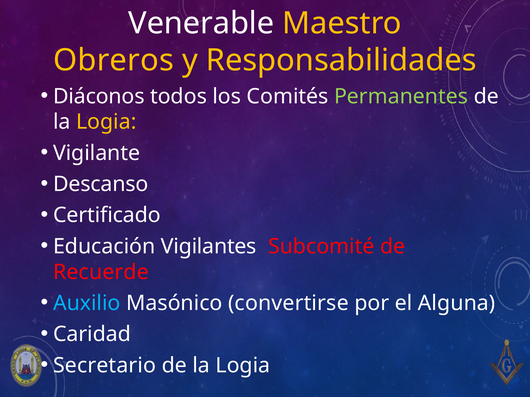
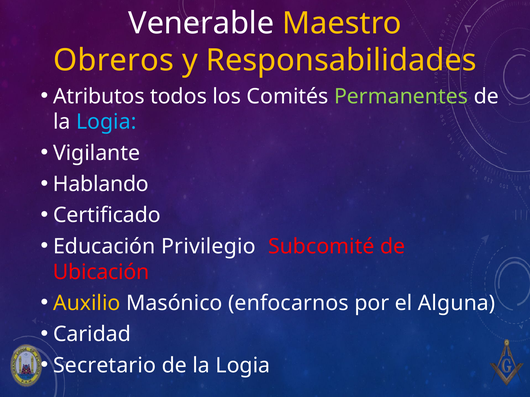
Diáconos: Diáconos -> Atributos (99, 96)
Logia colour: yellow -> light blue (106, 122)
Descanso: Descanso -> Hablando (101, 184)
Vigilantes: Vigilantes -> Privilegio (209, 247)
Recuerde: Recuerde -> Ubicación (101, 272)
Auxilio colour: light blue -> yellow (87, 303)
convertirse: convertirse -> enfocarnos (288, 303)
